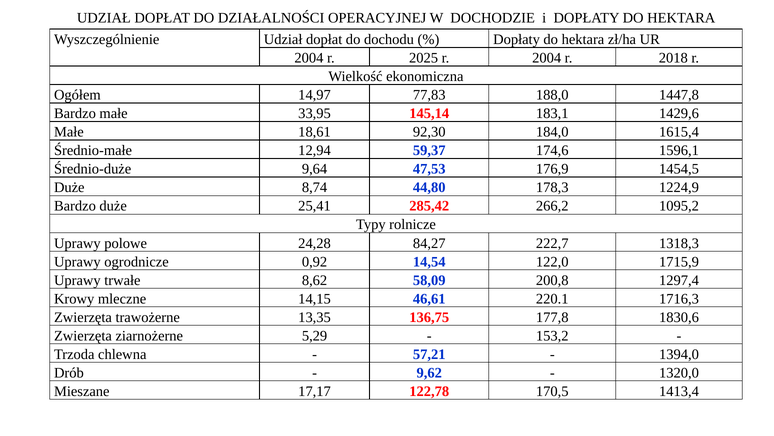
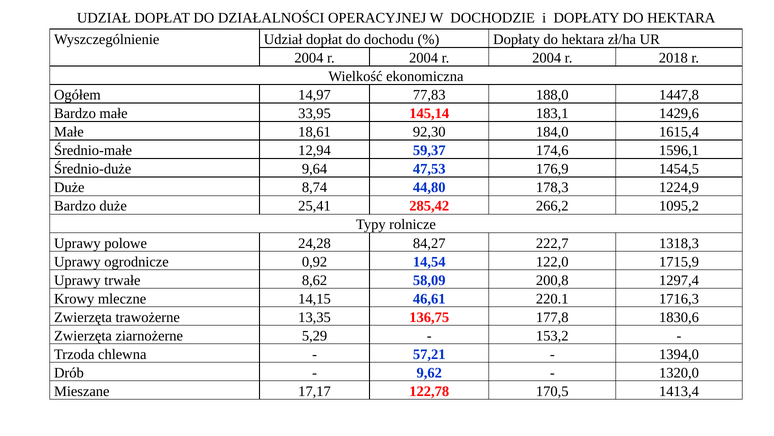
2025: 2025 -> 2004 (424, 58)
